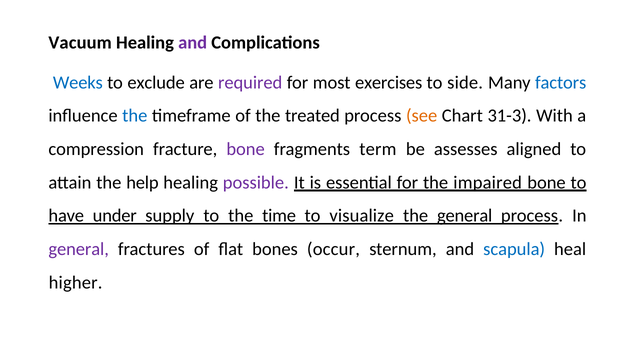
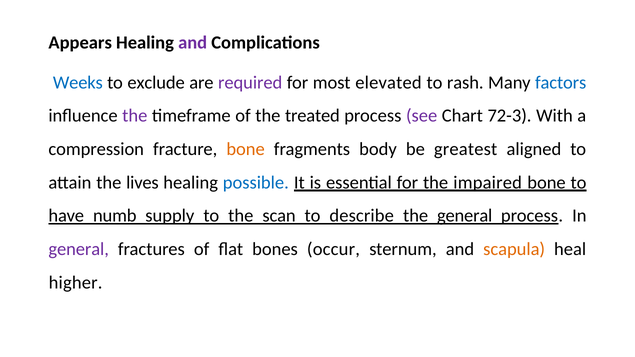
Vacuum: Vacuum -> Appears (80, 43)
exercises: exercises -> elevated (388, 82)
side: side -> rash (465, 82)
the colour: blue -> purple (135, 116)
see colour: orange -> purple (422, 116)
31-3: 31-3 -> 72-3 (510, 116)
bone colour: purple -> orange (246, 149)
term: term -> body (378, 149)
assesses: assesses -> greatest (466, 149)
help: help -> lives (142, 183)
possible colour: purple -> blue (256, 183)
under: under -> numb (115, 216)
time: time -> scan (279, 216)
visualize: visualize -> describe (362, 216)
scapula colour: blue -> orange (514, 249)
